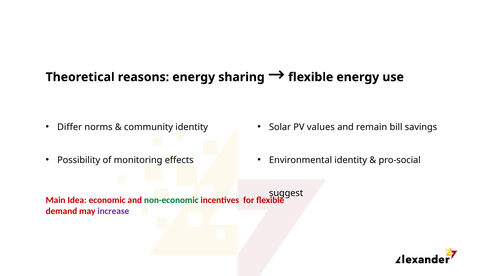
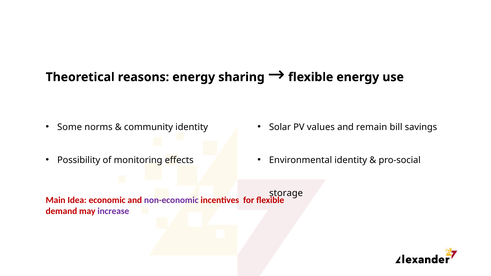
Differ: Differ -> Some (70, 127)
suggest: suggest -> storage (286, 193)
non-economic colour: green -> purple (171, 200)
